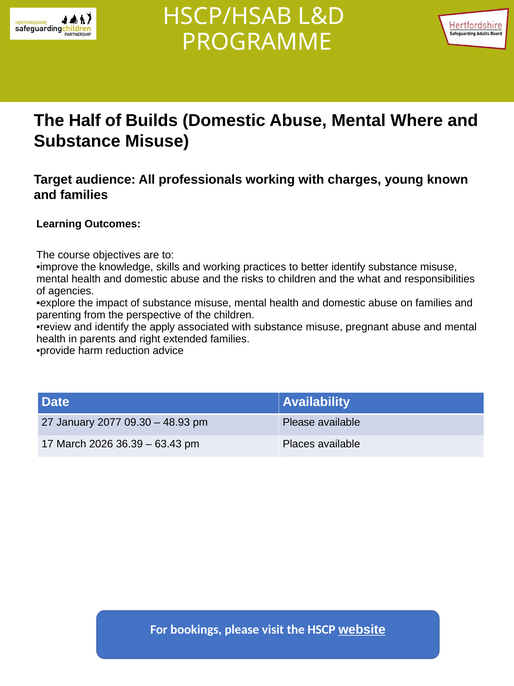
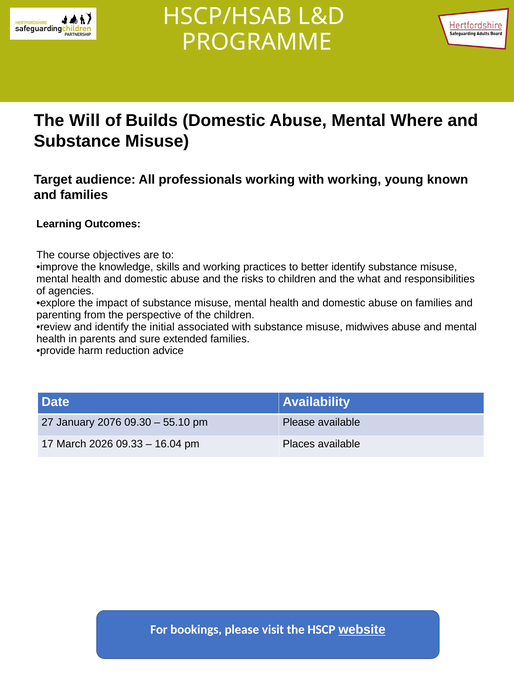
Half: Half -> Will (85, 120)
with charges: charges -> working (354, 179)
apply: apply -> initial (162, 327)
pregnant: pregnant -> midwives (367, 327)
right: right -> sure (150, 338)
2077: 2077 -> 2076 (109, 422)
48.93: 48.93 -> 55.10 (177, 422)
36.39: 36.39 -> 09.33 (129, 443)
63.43: 63.43 -> 16.04 (168, 443)
